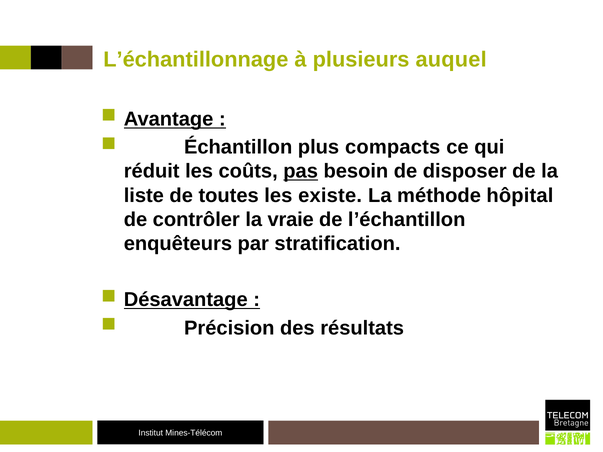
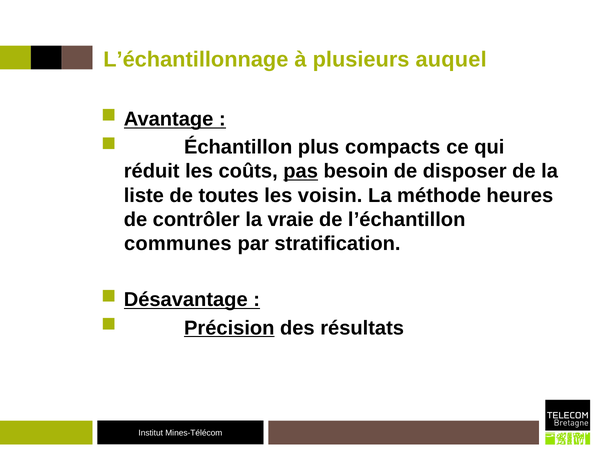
existe: existe -> voisin (330, 196)
hôpital: hôpital -> heures (520, 196)
enquêteurs: enquêteurs -> communes (178, 244)
Précision underline: none -> present (229, 328)
